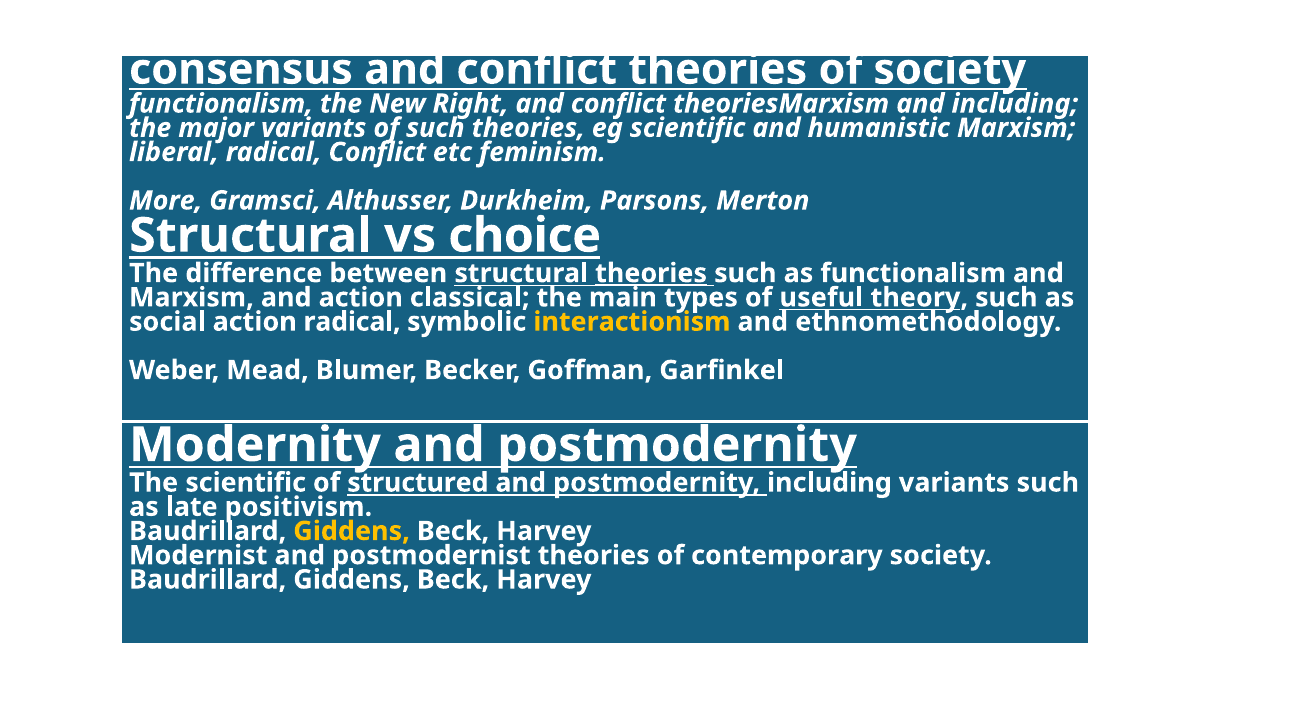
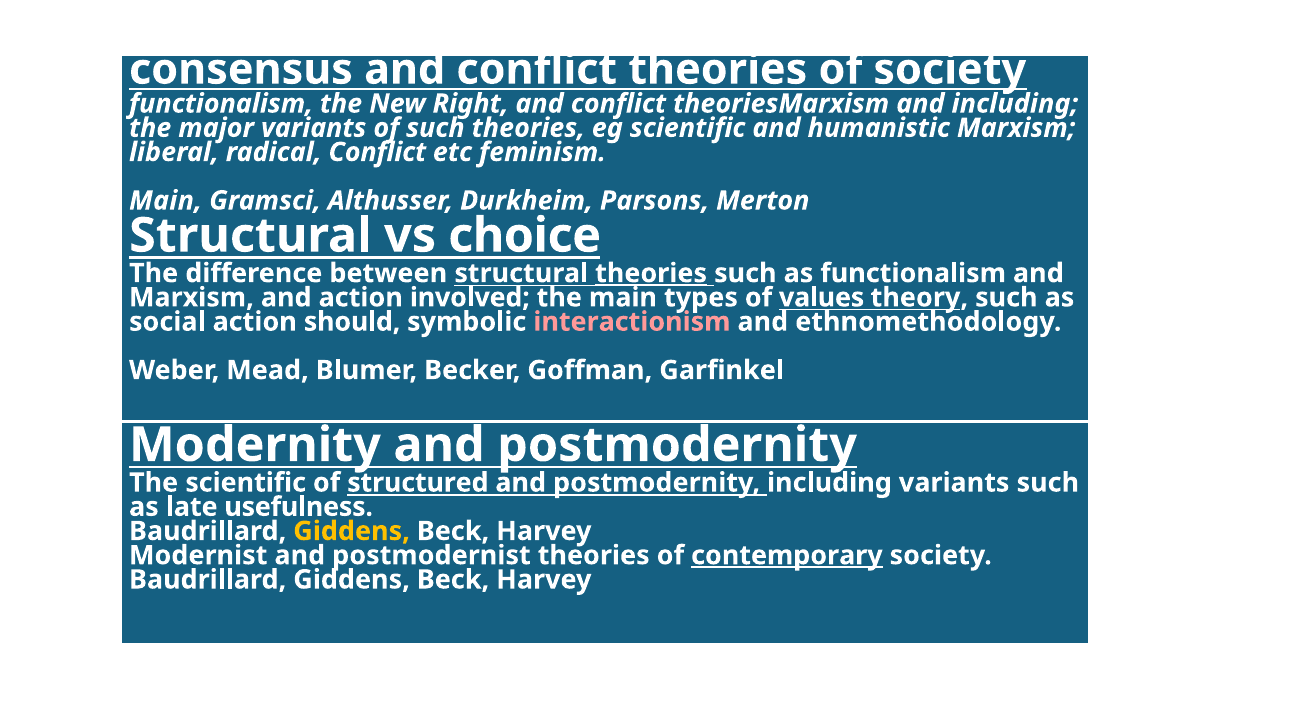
More: More -> Main (166, 201)
classical: classical -> involved (470, 298)
useful: useful -> values (822, 298)
action radical: radical -> should (352, 322)
interactionism colour: yellow -> pink (632, 322)
positivism: positivism -> usefulness (299, 507)
contemporary underline: none -> present (787, 556)
